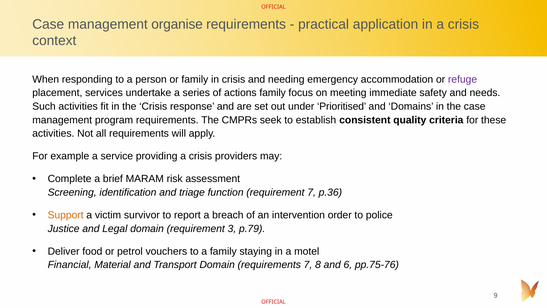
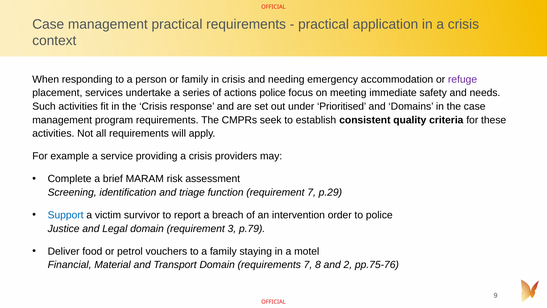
management organise: organise -> practical (177, 24)
actions family: family -> police (273, 93)
p.36: p.36 -> p.29 (330, 192)
Support colour: orange -> blue (66, 215)
6: 6 -> 2 (348, 265)
